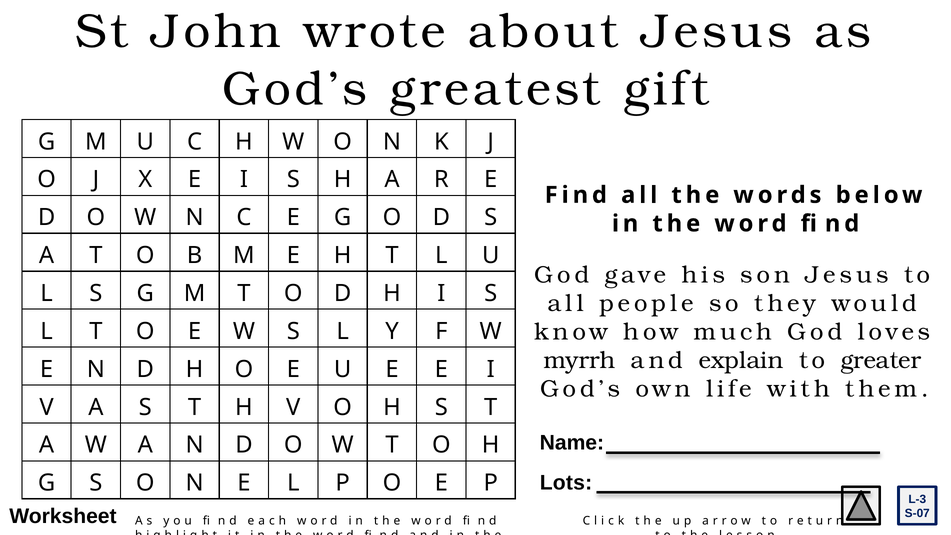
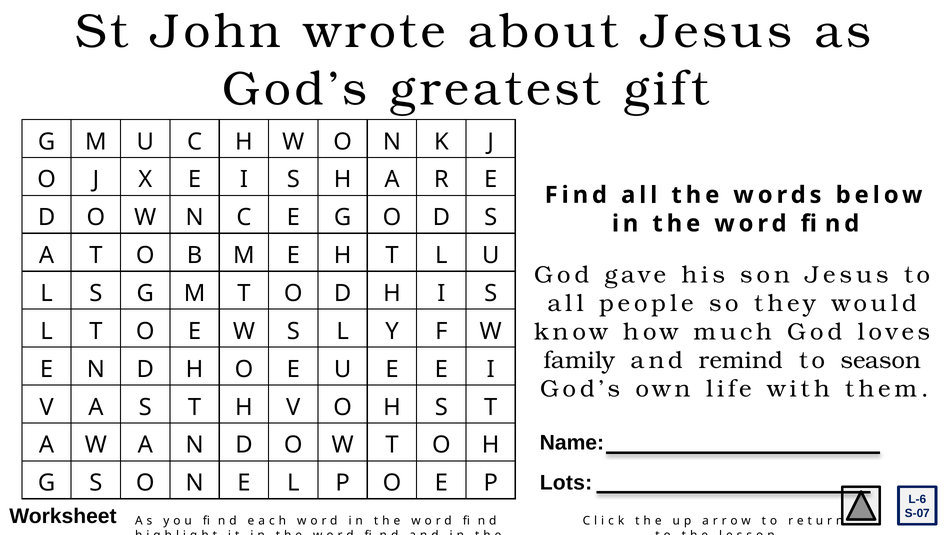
myrrh: myrrh -> family (579, 360)
explain: explain -> remind (741, 360)
greater: greater -> season (881, 360)
L-3: L-3 -> L-6 (917, 499)
